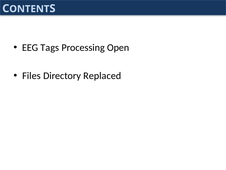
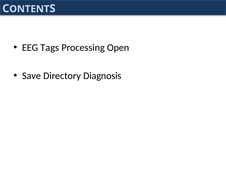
Files: Files -> Save (32, 76)
Replaced: Replaced -> Diagnosis (102, 76)
